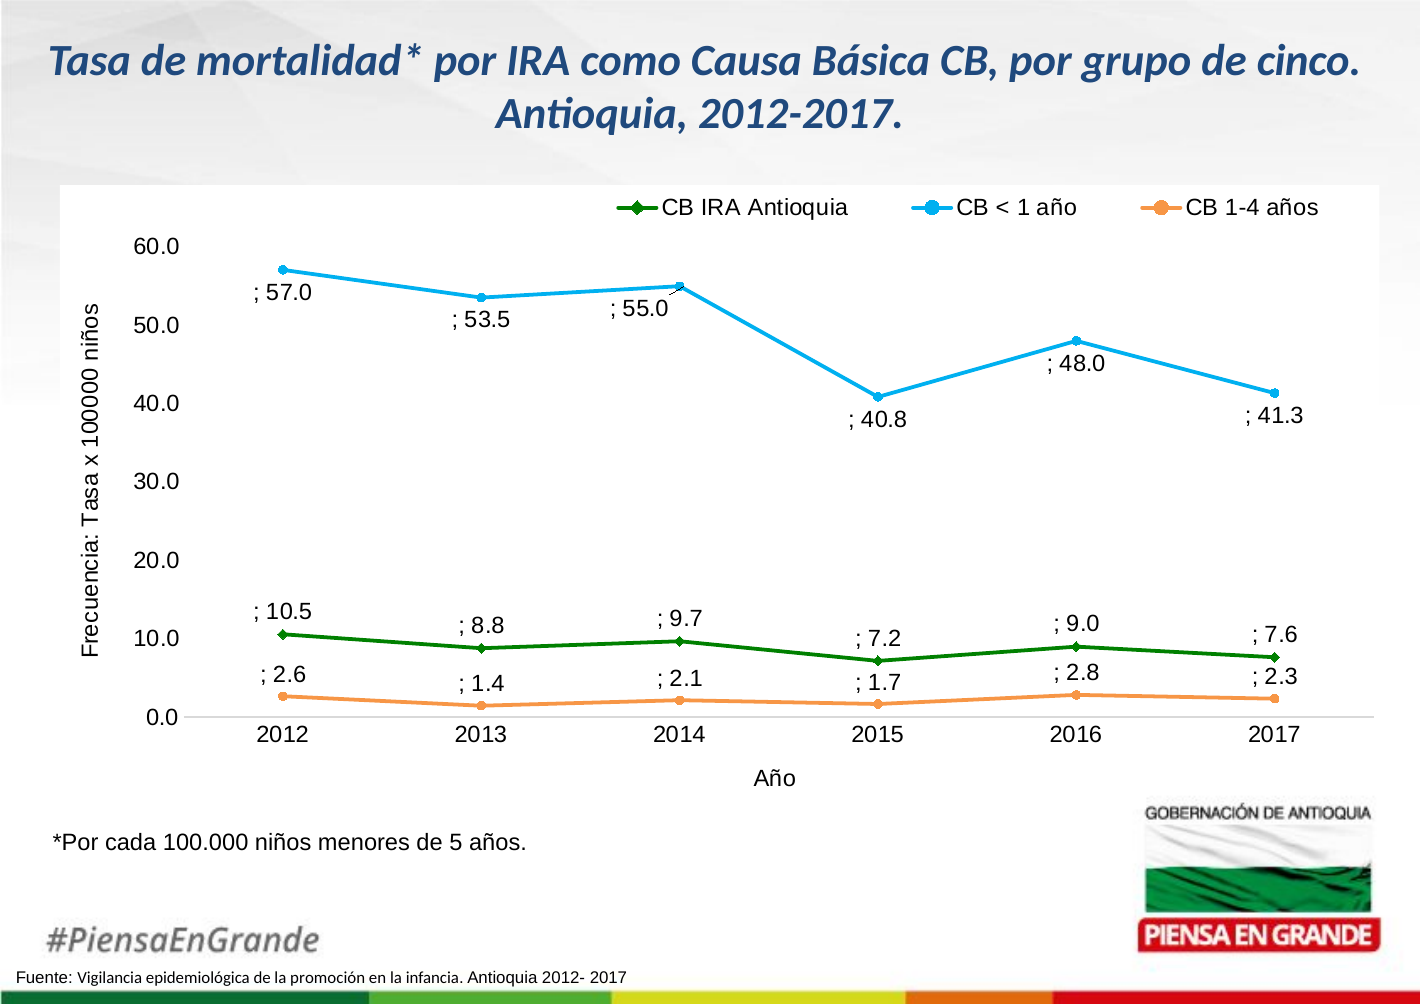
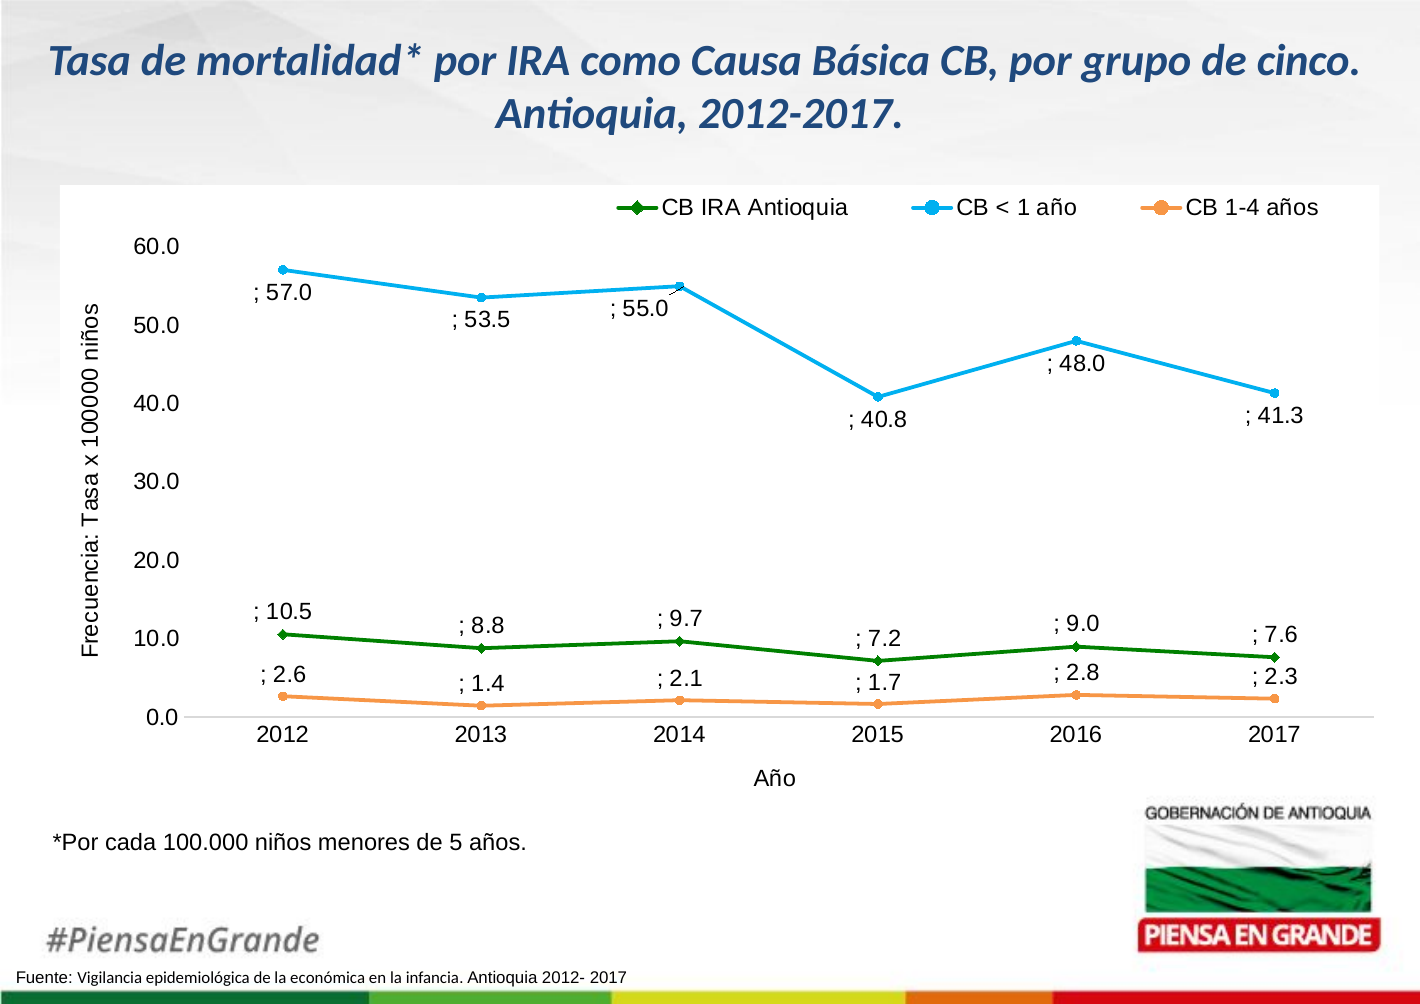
promoción: promoción -> económica (328, 978)
